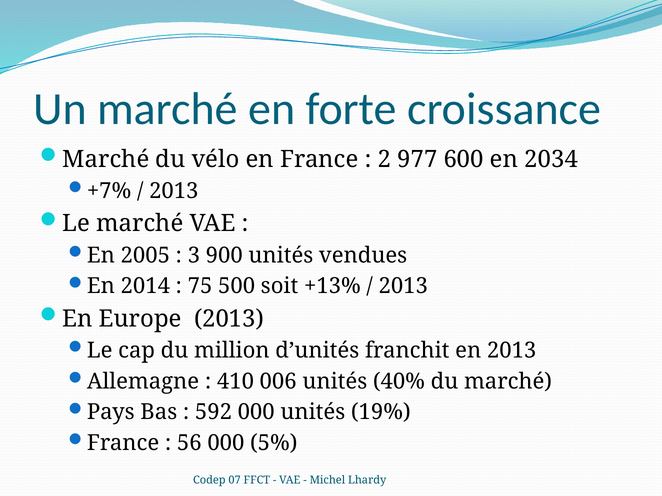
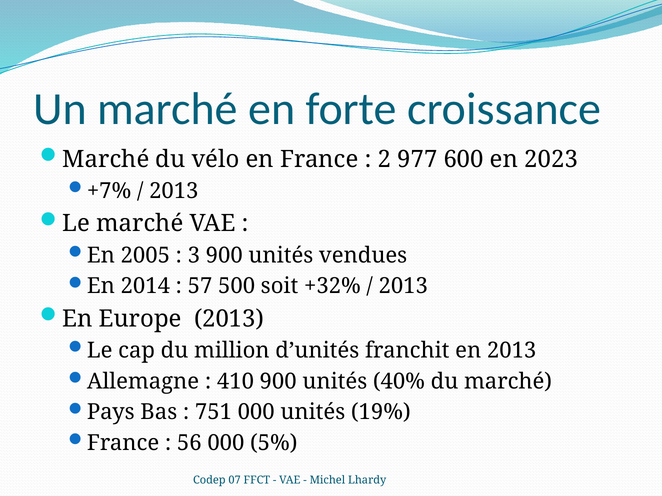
2034: 2034 -> 2023 (551, 159)
75: 75 -> 57 (200, 286)
+13%: +13% -> +32% (332, 286)
410 006: 006 -> 900 (278, 382)
592: 592 -> 751 (213, 413)
